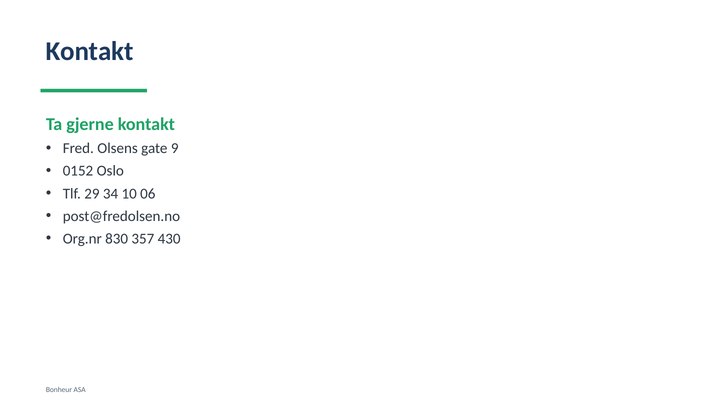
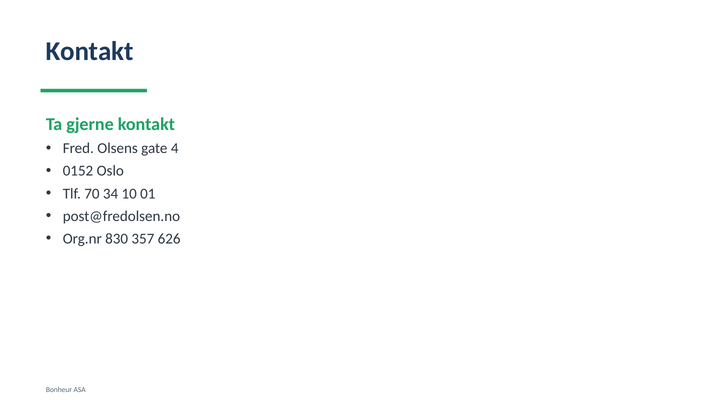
9: 9 -> 4 (175, 148)
29: 29 -> 70 (92, 193)
06: 06 -> 01 (148, 193)
430: 430 -> 626 (169, 238)
